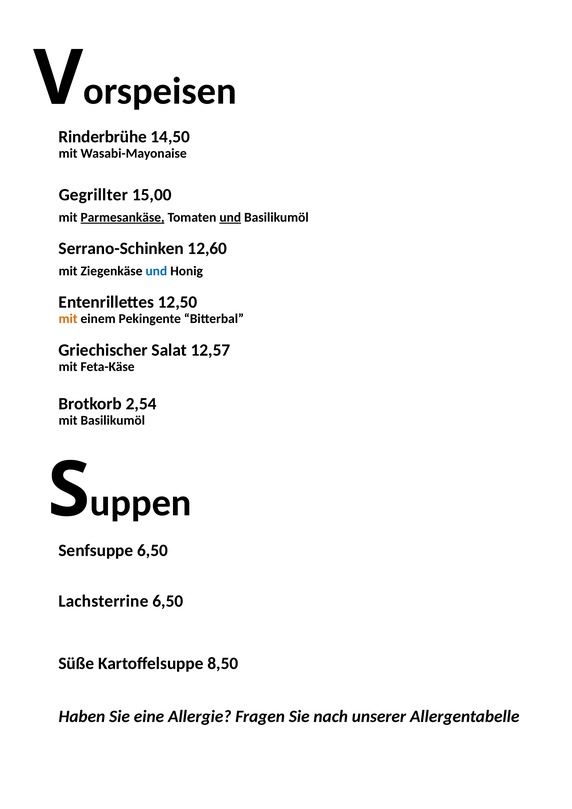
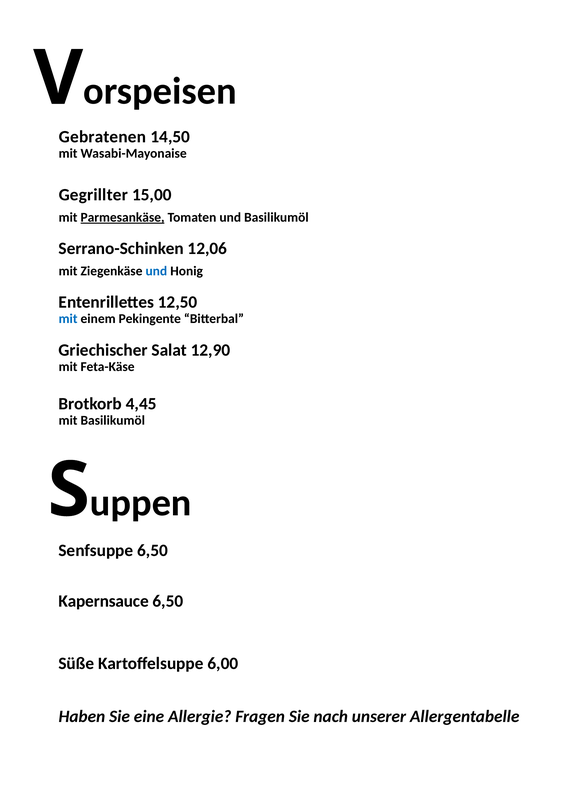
Rinderbrühe: Rinderbrühe -> Gebratenen (103, 137)
und underline: present -> none (230, 217)
12,60: 12,60 -> 12,06 (207, 248)
mit colour: orange -> blue (68, 319)
12,57: 12,57 -> 12,90 (210, 350)
2,54: 2,54 -> 4,45 (141, 404)
Lachsterrine: Lachsterrine -> Kapernsauce (104, 601)
8,50: 8,50 -> 6,00 (223, 663)
